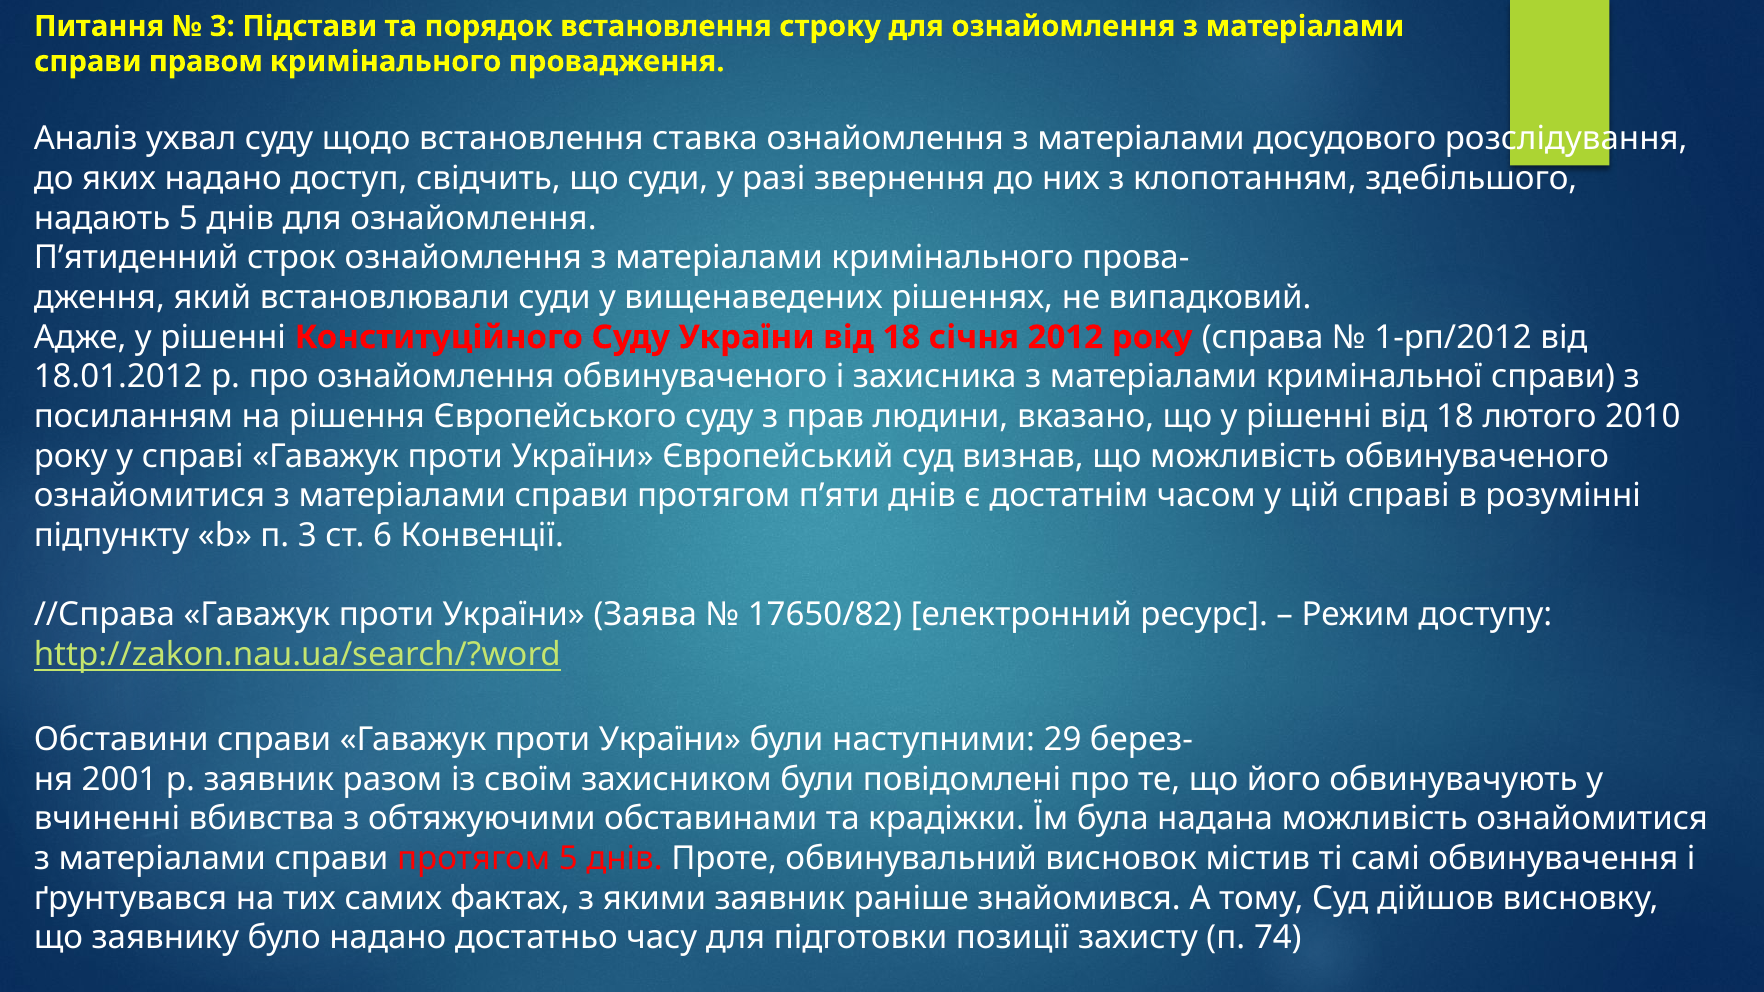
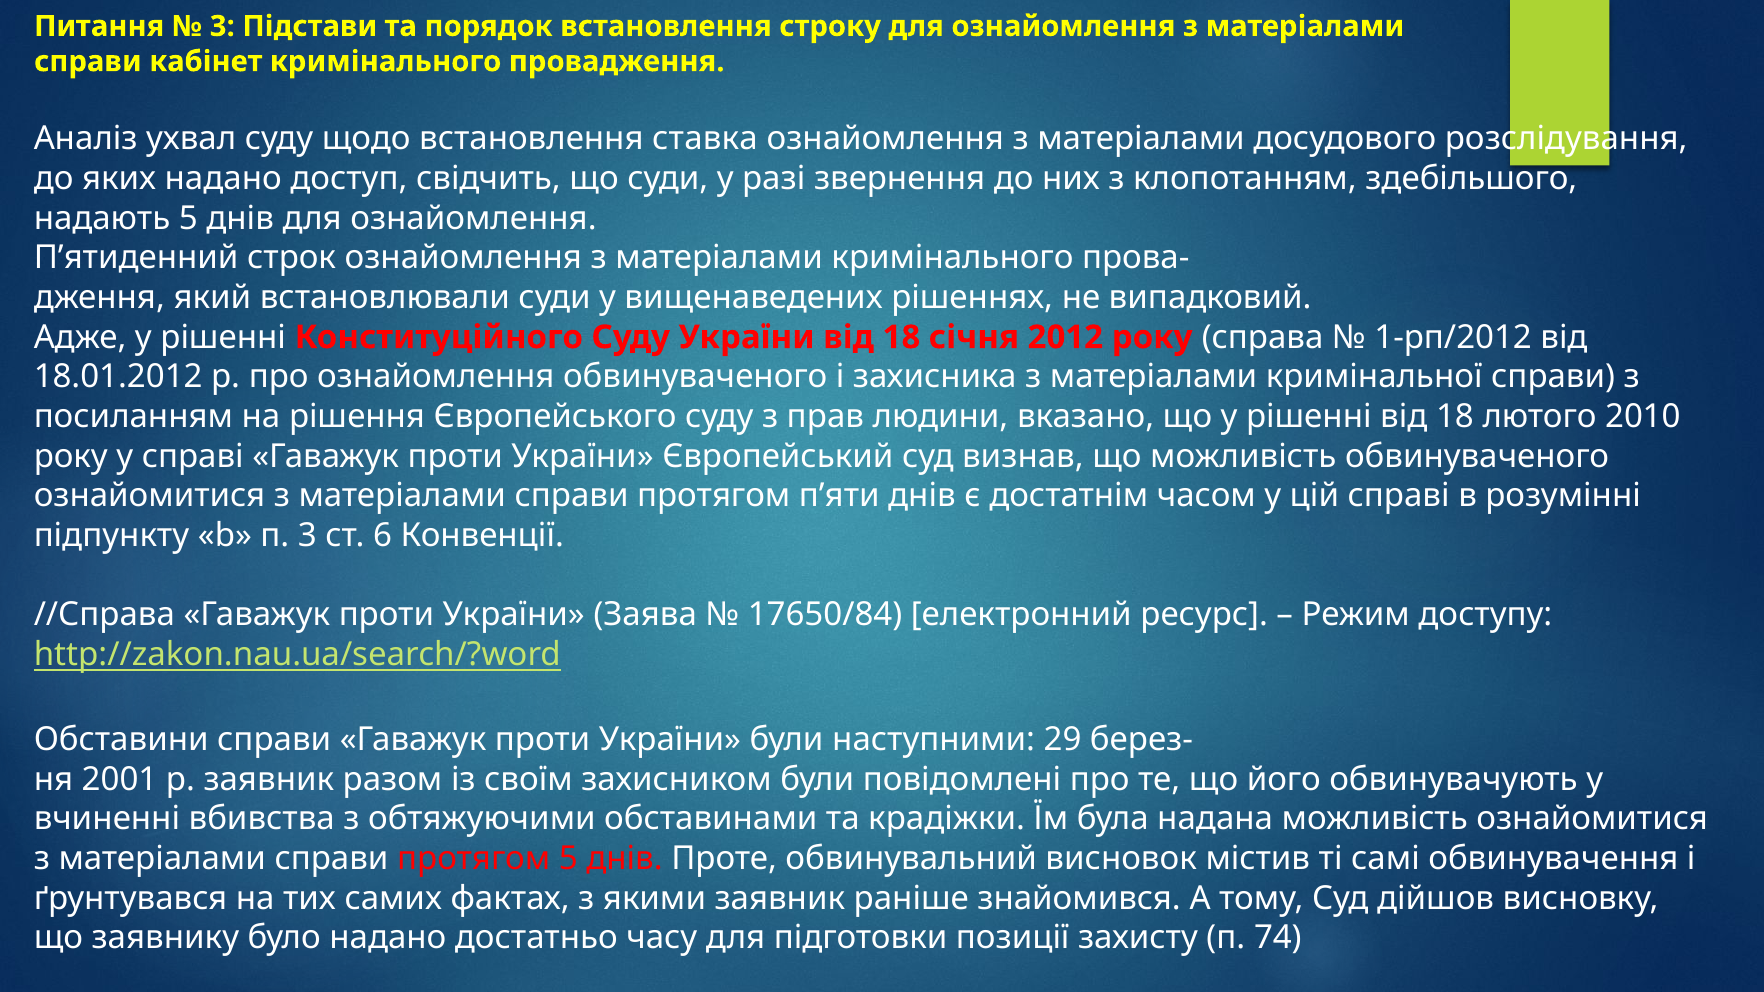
правом: правом -> кабінет (206, 62)
17650/82: 17650/82 -> 17650/84 (825, 615)
